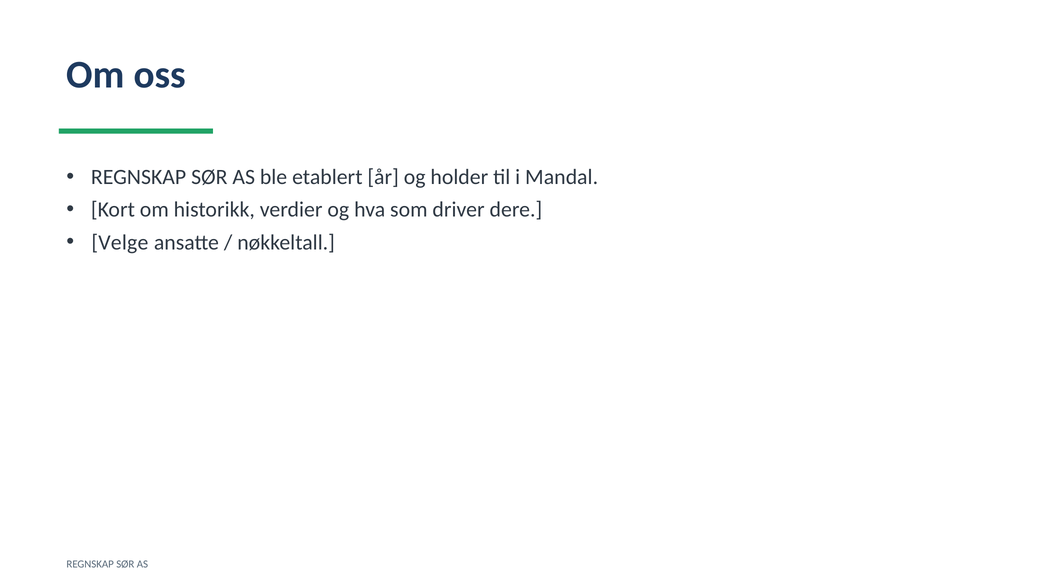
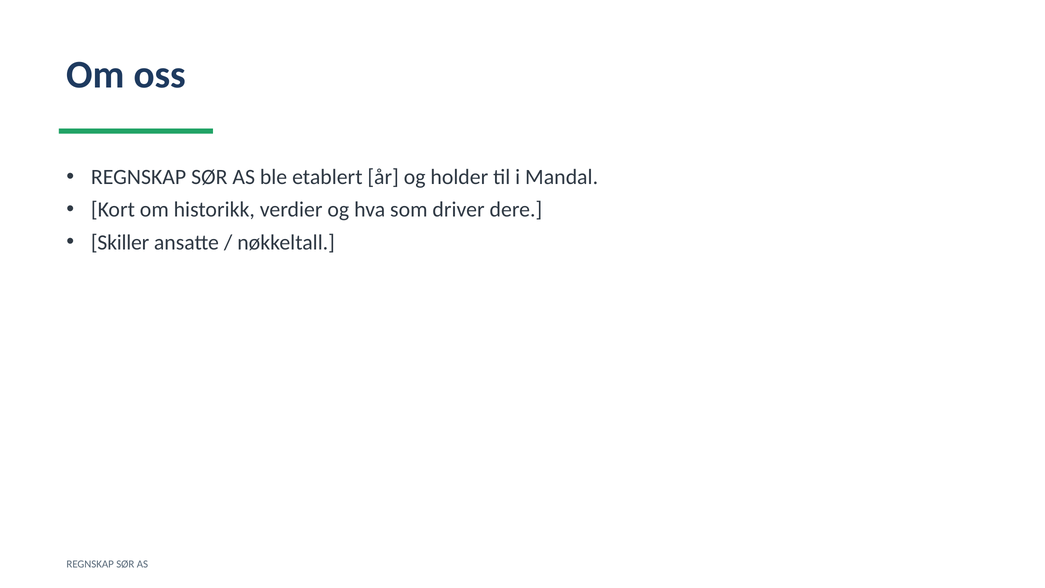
Velge: Velge -> Skiller (120, 242)
